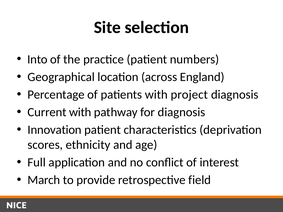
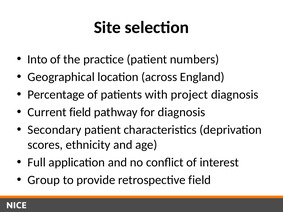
Current with: with -> field (80, 112)
Innovation: Innovation -> Secondary (55, 130)
March: March -> Group (44, 180)
